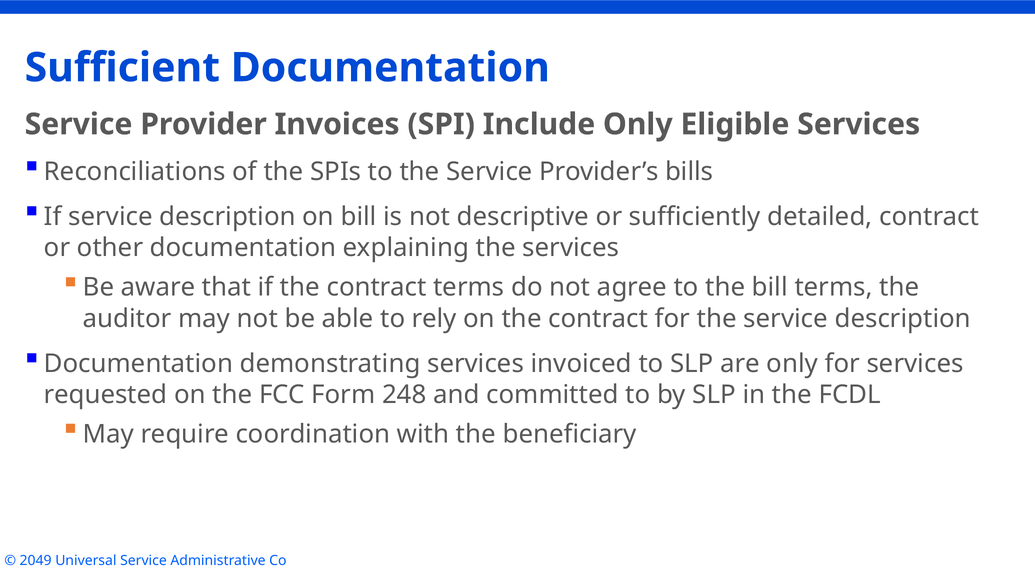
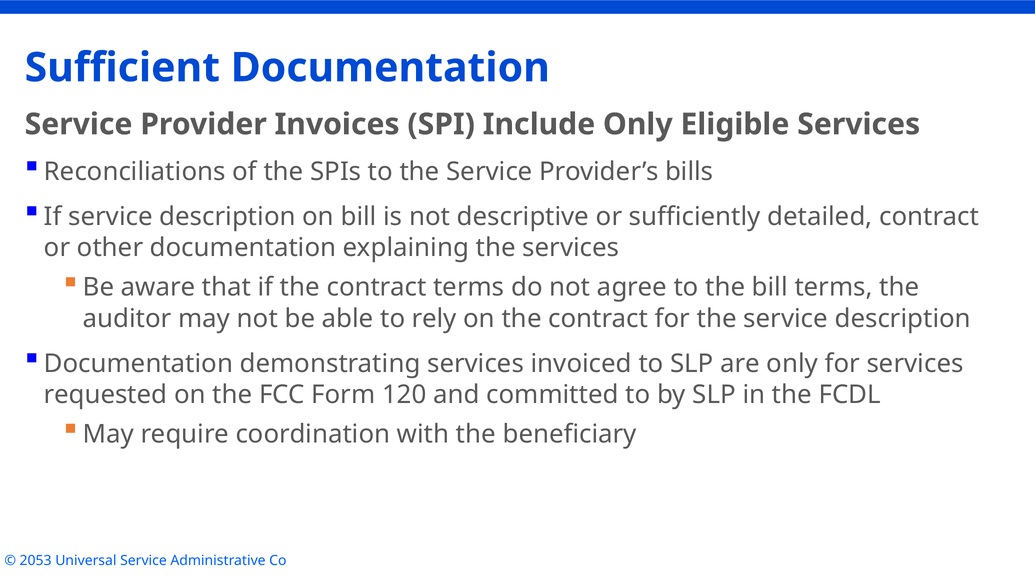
248: 248 -> 120 (404, 395)
2049: 2049 -> 2053 (36, 561)
